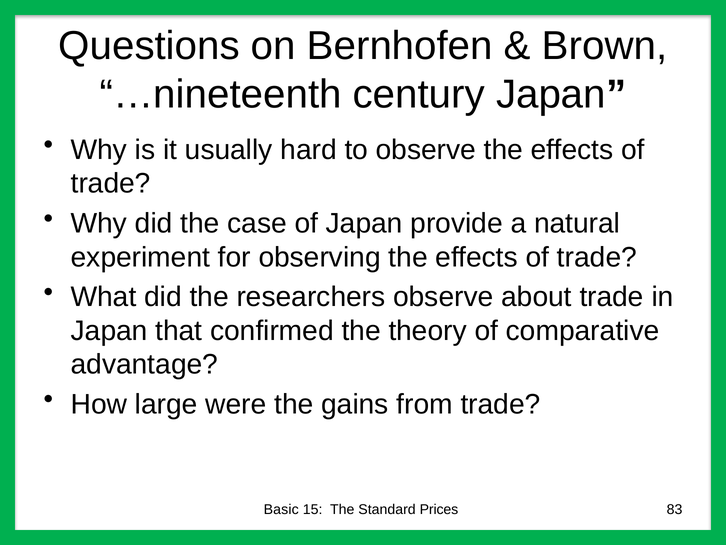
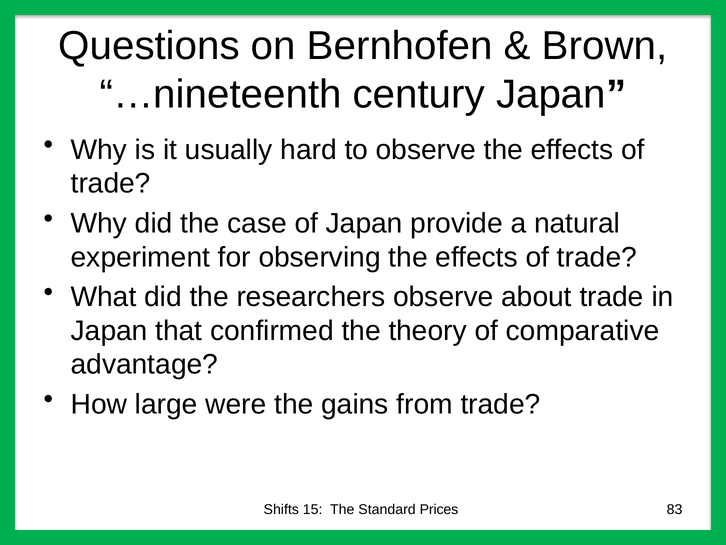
Basic: Basic -> Shifts (281, 509)
